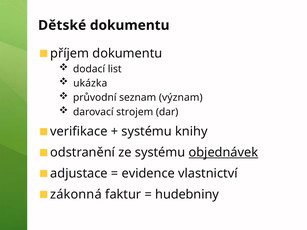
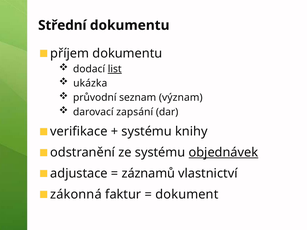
Dětské: Dětské -> Střední (62, 25)
list underline: none -> present (115, 69)
strojem: strojem -> zapsání (135, 112)
evidence: evidence -> záznamů (148, 174)
hudebniny: hudebniny -> dokument (187, 195)
